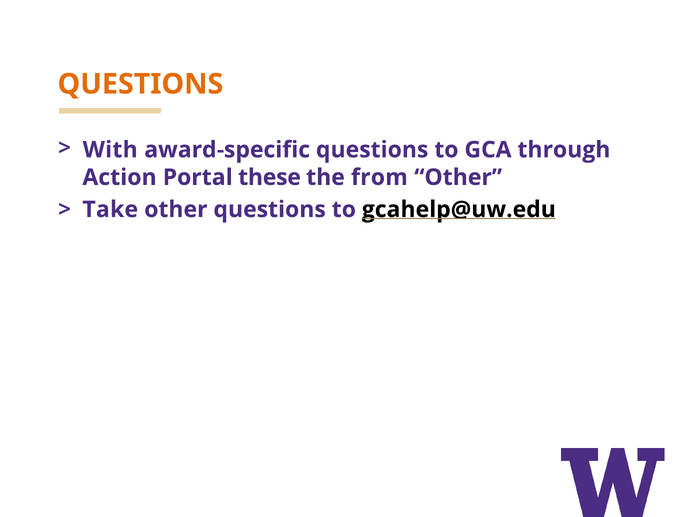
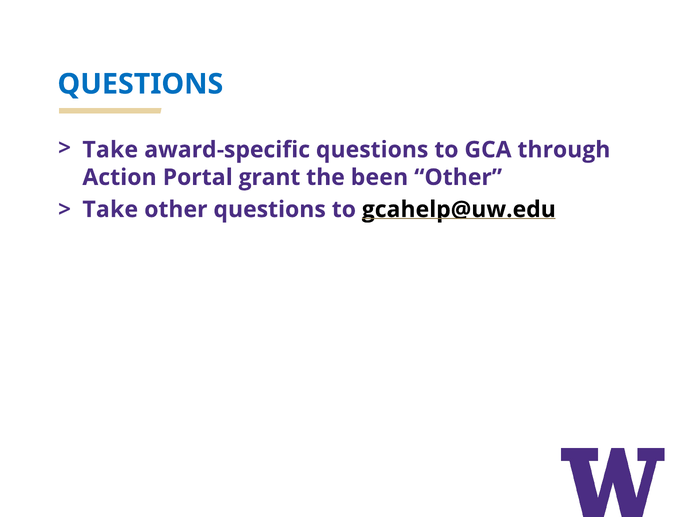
QUESTIONS colour: orange -> blue (140, 84)
With: With -> Take (110, 150)
these: these -> grant (269, 177)
from: from -> been (379, 177)
